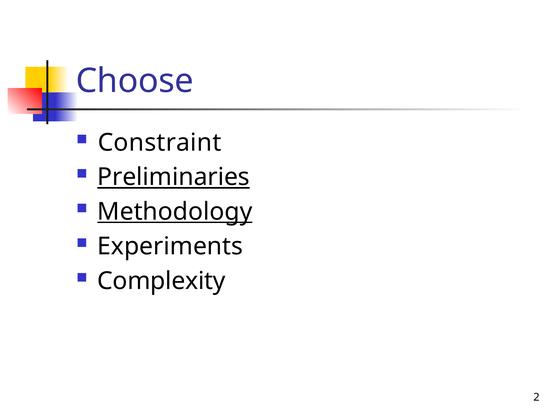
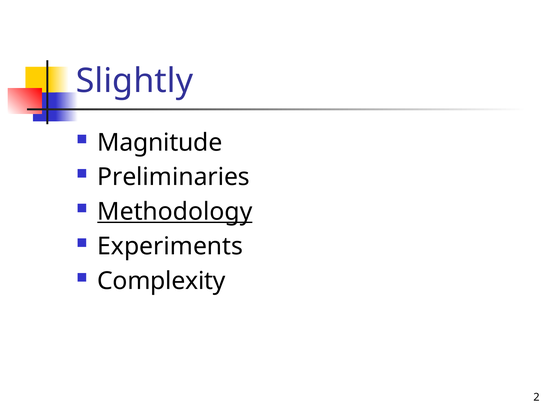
Choose: Choose -> Slightly (134, 81)
Constraint: Constraint -> Magnitude (160, 143)
Preliminaries underline: present -> none (174, 177)
